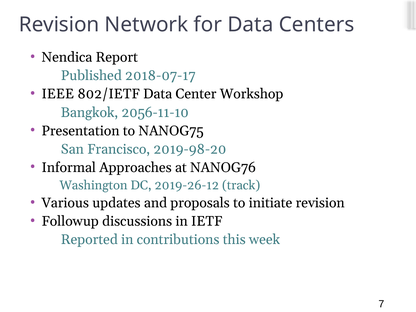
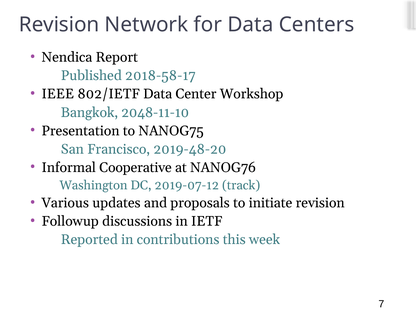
2018-07-17: 2018-07-17 -> 2018-58-17 (160, 76)
2056-11-10: 2056-11-10 -> 2048-11-10 (155, 112)
2019-98-20: 2019-98-20 -> 2019-48-20 (190, 149)
Approaches: Approaches -> Cooperative (136, 168)
2019-26-12: 2019-26-12 -> 2019-07-12 (187, 185)
